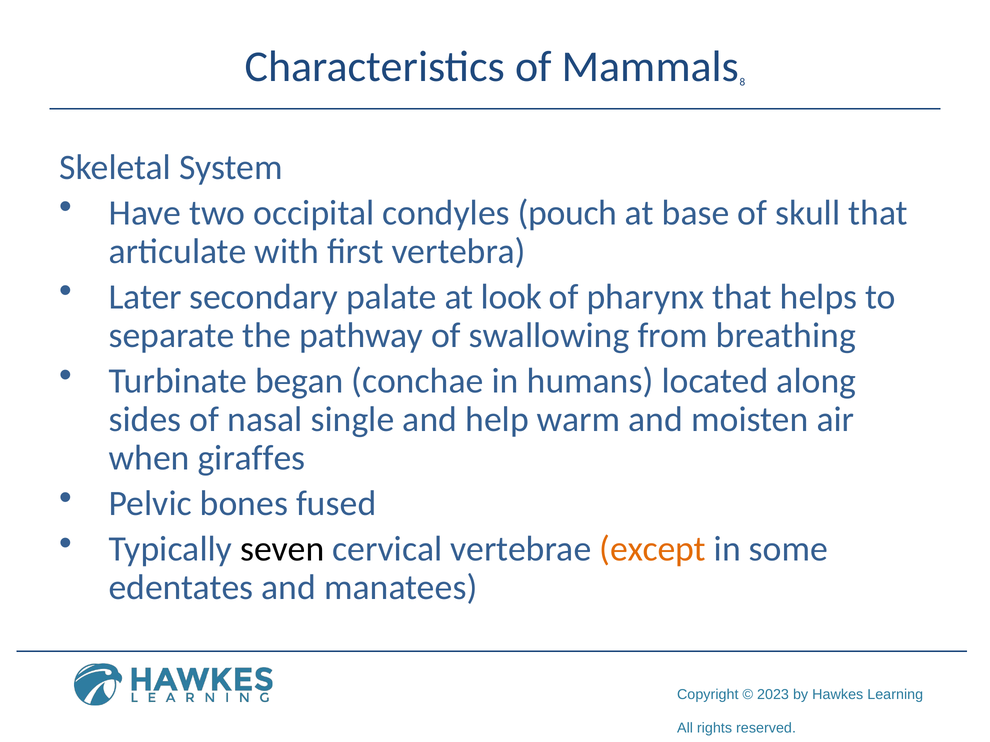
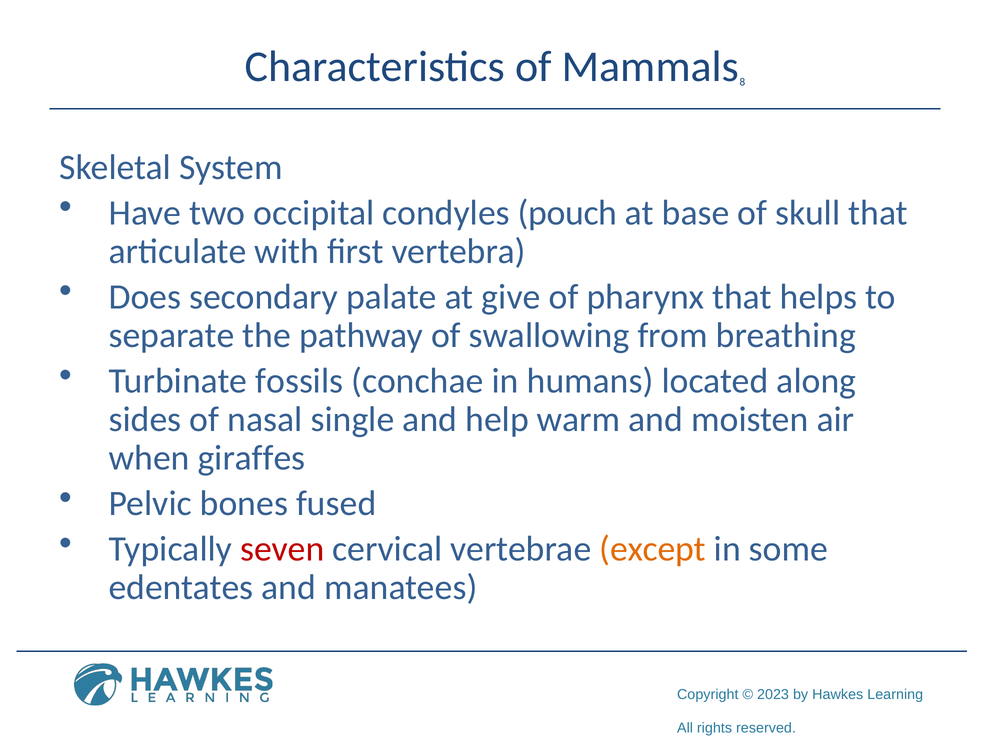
Later: Later -> Does (145, 297)
look: look -> give (511, 297)
began: began -> fossils (299, 381)
seven colour: black -> red (282, 549)
